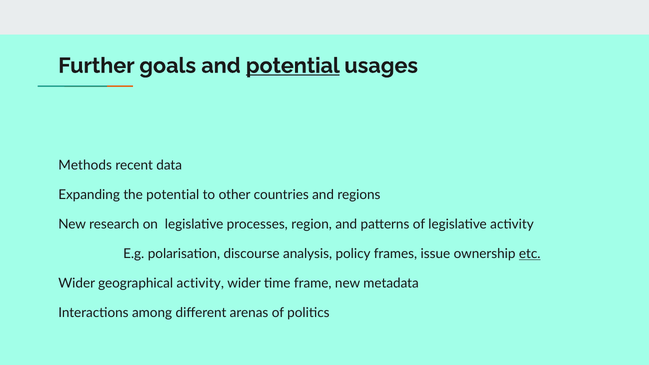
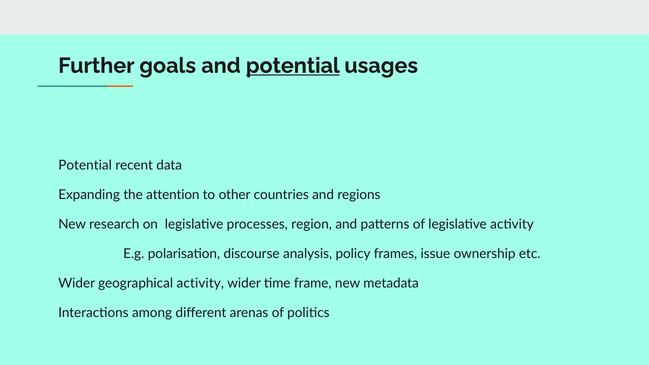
Methods: Methods -> Potential (85, 166)
the potential: potential -> attention (173, 195)
etc underline: present -> none (530, 254)
